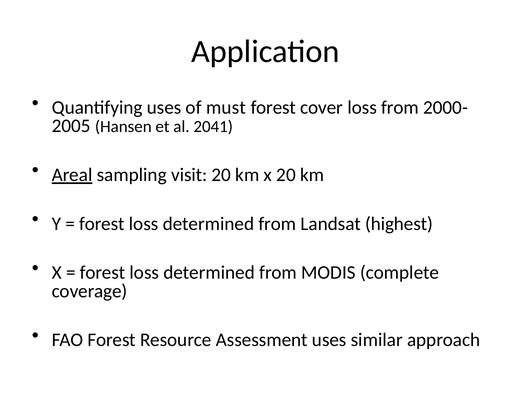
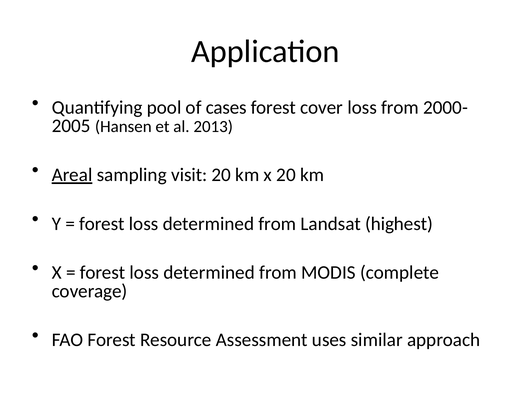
Quantifying uses: uses -> pool (164, 108)
must: must -> cases (226, 108)
2041: 2041 -> 2013 (213, 127)
